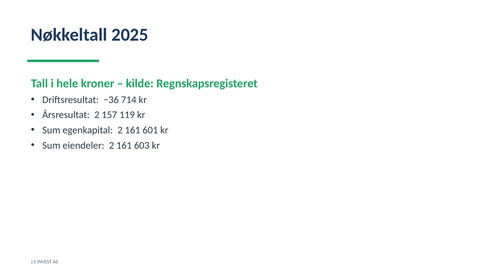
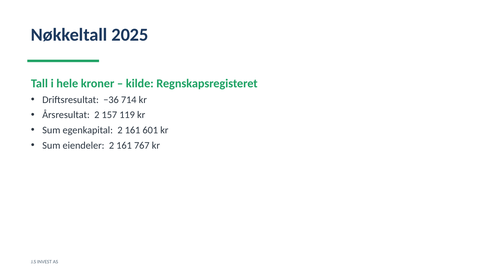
603: 603 -> 767 (142, 146)
